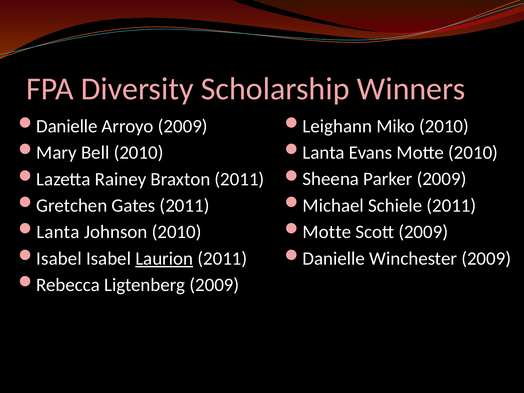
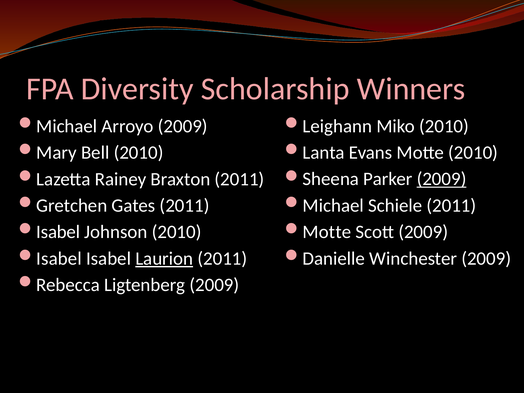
Danielle: Danielle -> Michael (67, 126)
2009 underline: none -> present (442, 179)
Lanta: Lanta -> Isabel (58, 232)
